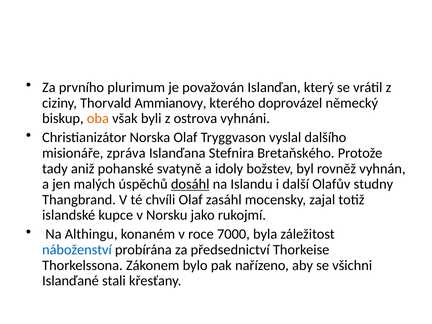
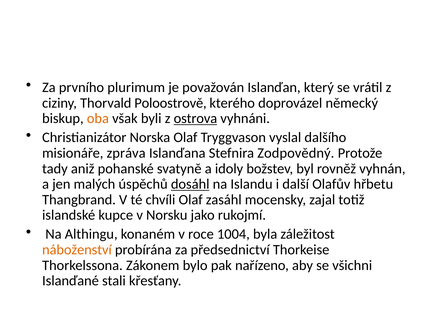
Ammianovy: Ammianovy -> Poloostrově (171, 103)
ostrova underline: none -> present (195, 119)
Bretaňského: Bretaňského -> Zodpovědný (296, 153)
studny: studny -> hřbetu (373, 184)
7000: 7000 -> 1004 (233, 234)
náboženství colour: blue -> orange (77, 250)
